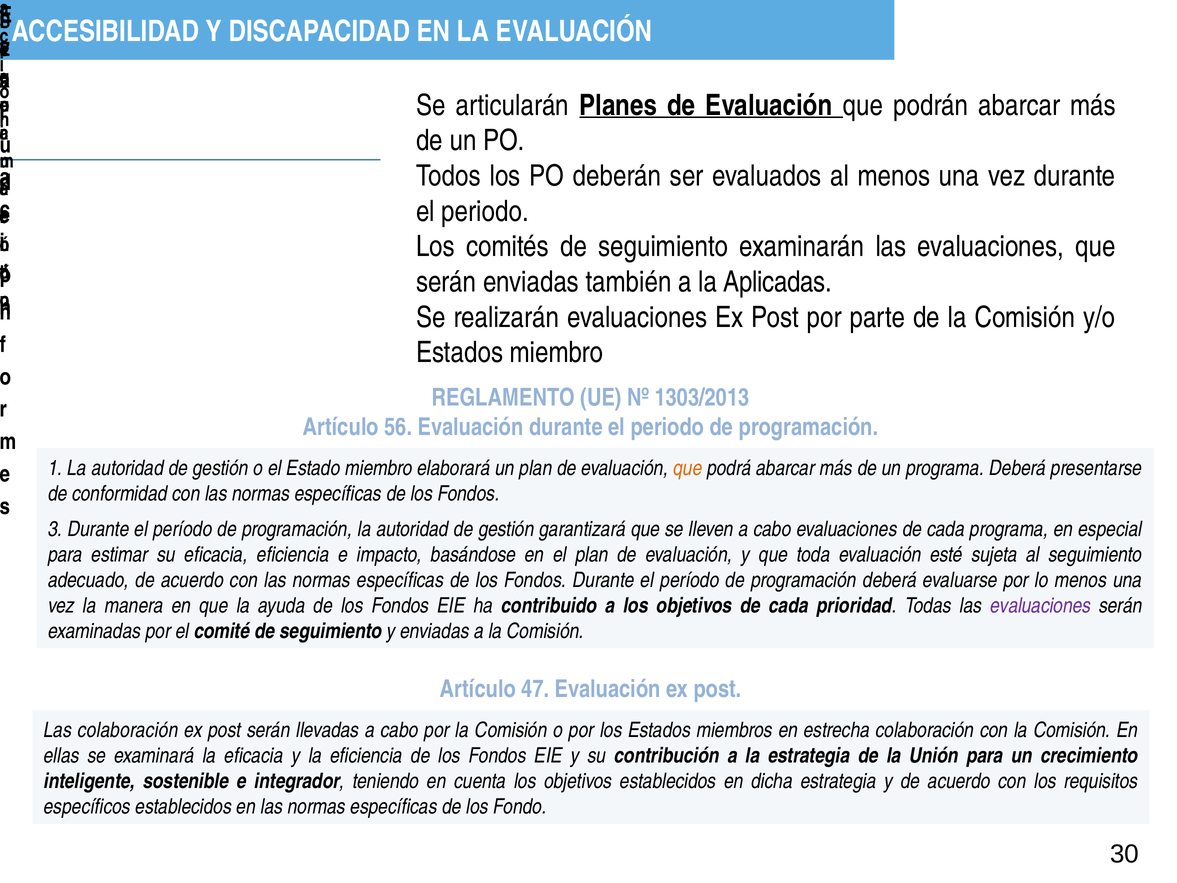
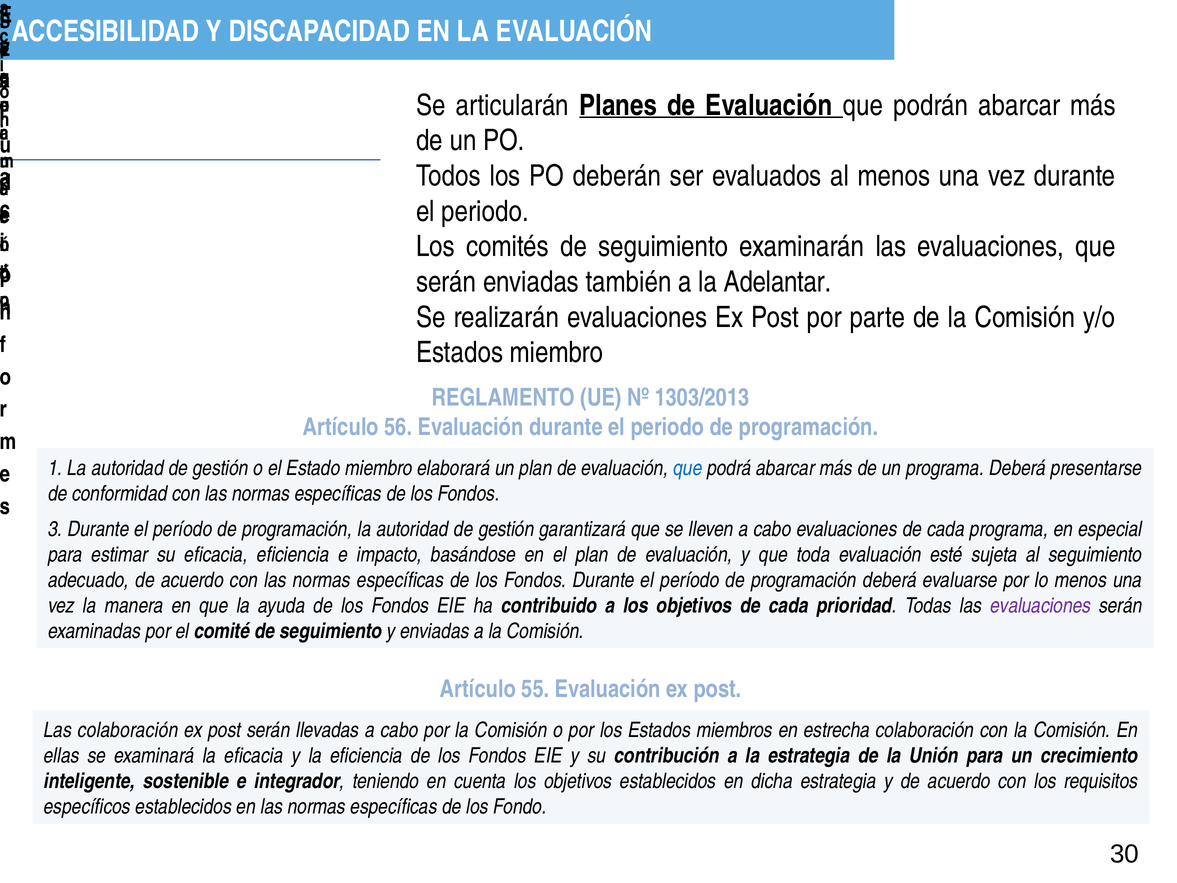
Aplicadas: Aplicadas -> Adelantar (778, 282)
que colour: orange -> blue (688, 468)
47: 47 -> 55 (535, 689)
